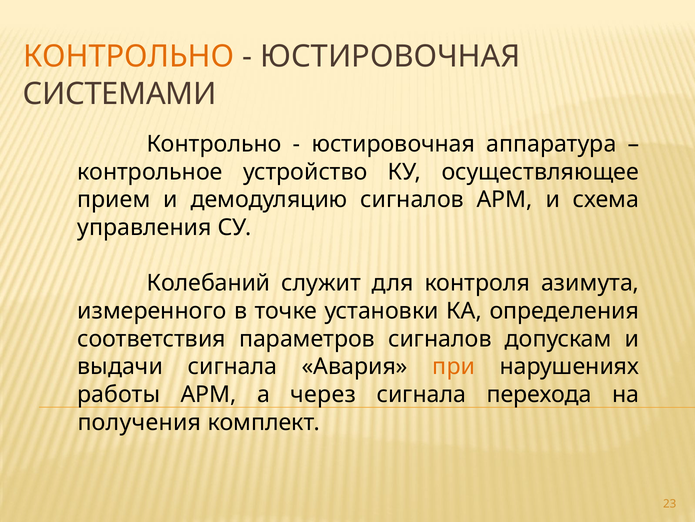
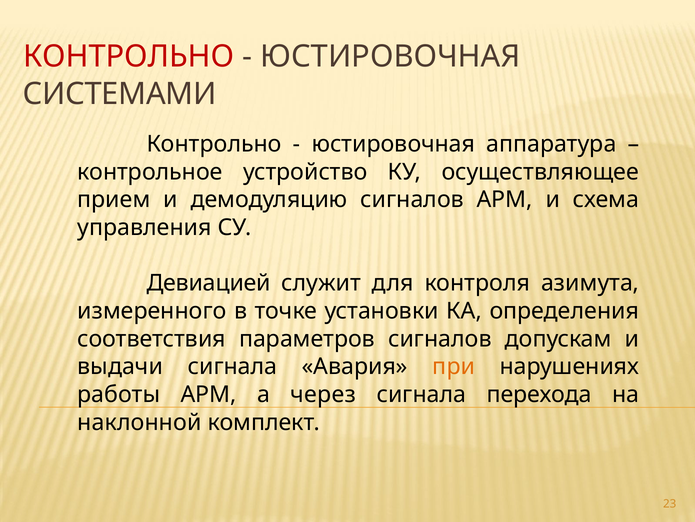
КОНТРОЛЬНО colour: orange -> red (129, 57)
Колебаний: Колебаний -> Девиацией (209, 283)
получения: получения -> наклонной (139, 422)
